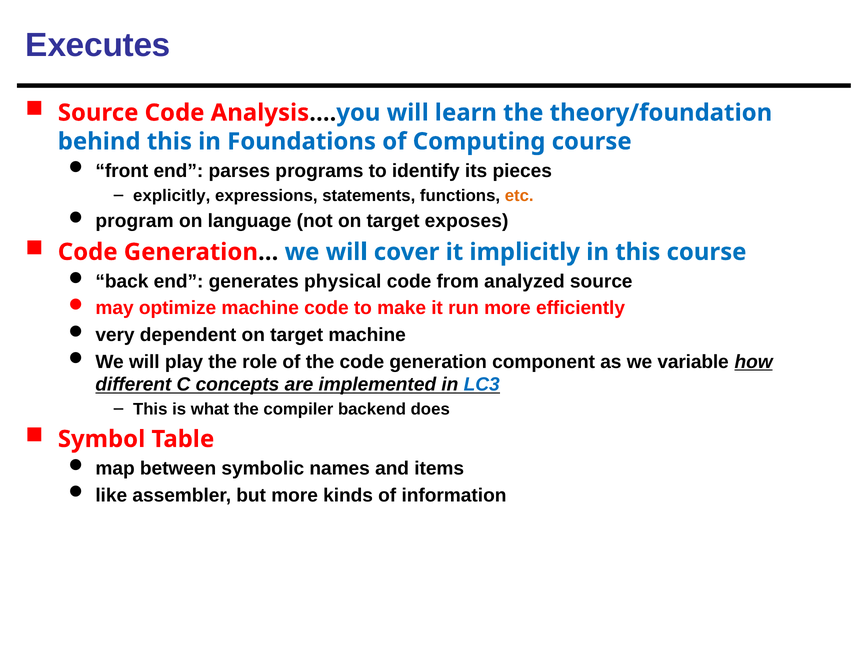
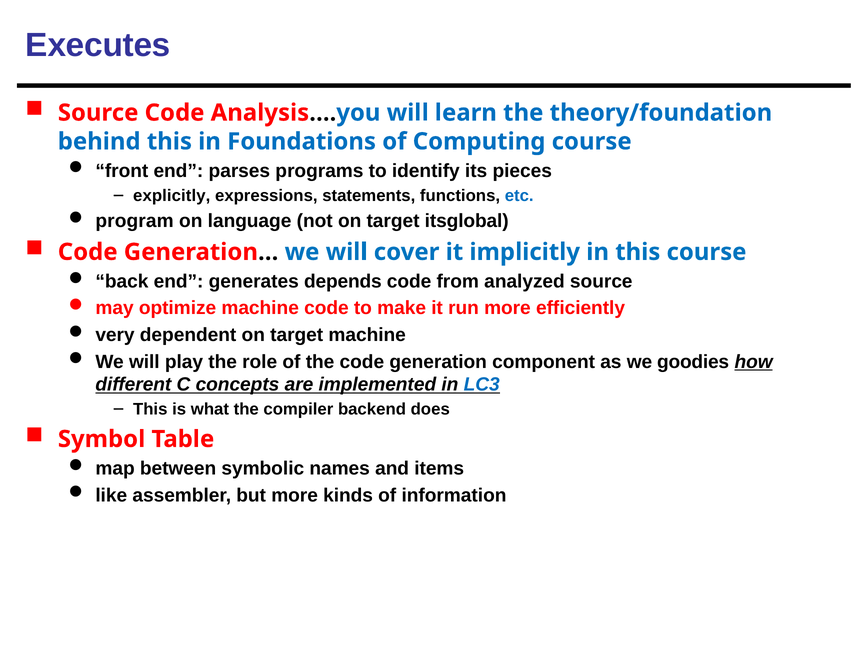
etc colour: orange -> blue (519, 195)
exposes: exposes -> itsglobal (467, 221)
physical: physical -> depends (343, 281)
variable: variable -> goodies (693, 362)
